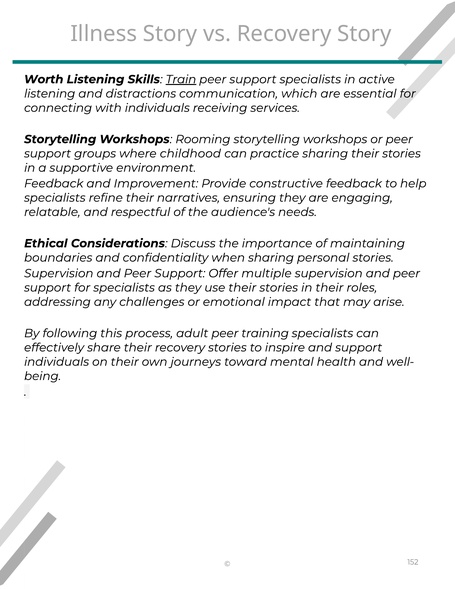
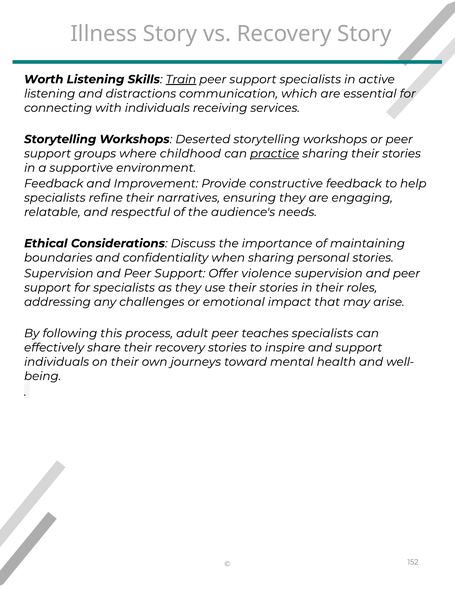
Rooming: Rooming -> Deserted (203, 139)
practice underline: none -> present (275, 154)
multiple: multiple -> violence (266, 273)
training: training -> teaches (265, 333)
